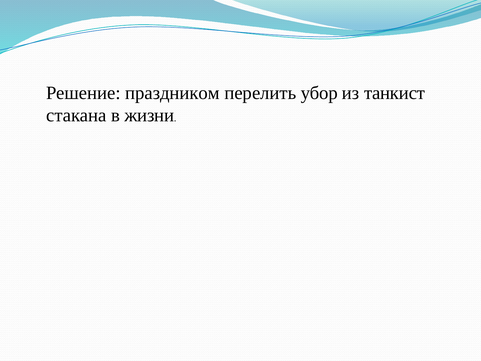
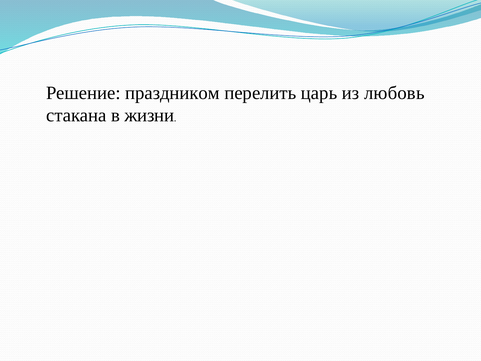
убор: убор -> царь (319, 93)
танкист: танкист -> любовь (394, 93)
